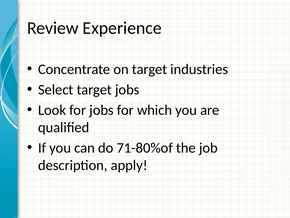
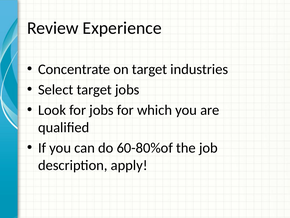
71-80%of: 71-80%of -> 60-80%of (145, 147)
